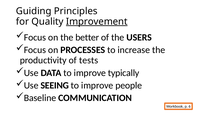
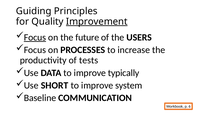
Focus underline: none -> present (35, 37)
better: better -> future (87, 37)
SEEING: SEEING -> SHORT (55, 85)
people: people -> system (129, 85)
